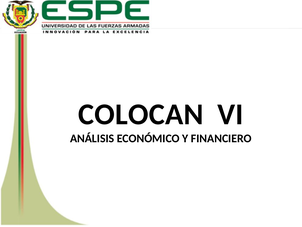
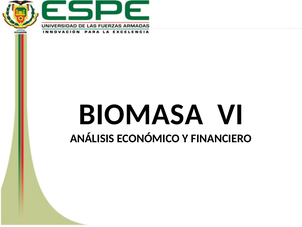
COLOCAN: COLOCAN -> BIOMASA (141, 114)
